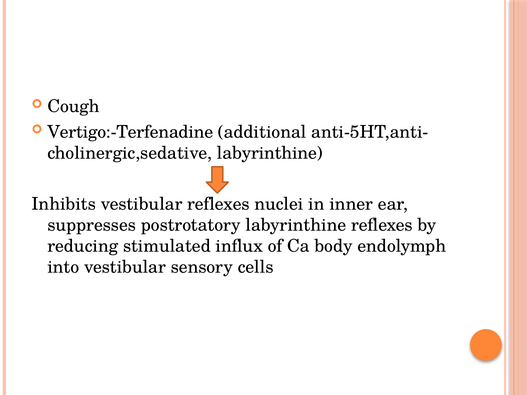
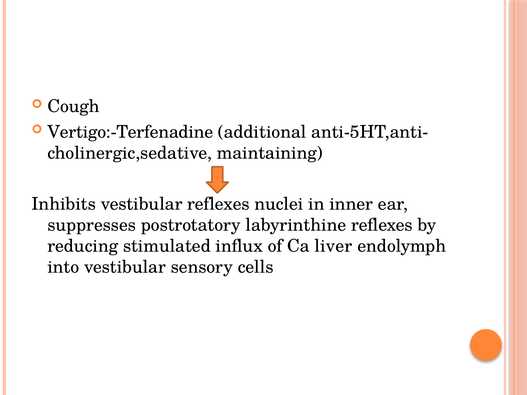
labyrinthine: labyrinthine -> maintaining (270, 153)
body: body -> liver (333, 246)
